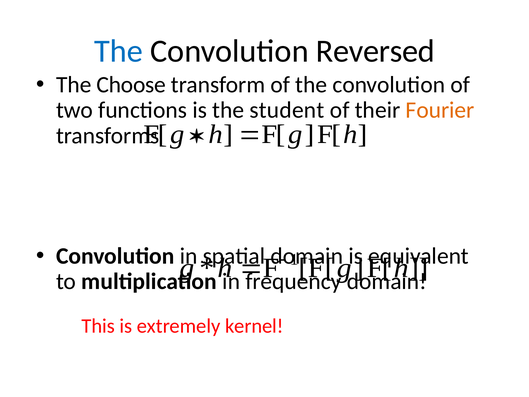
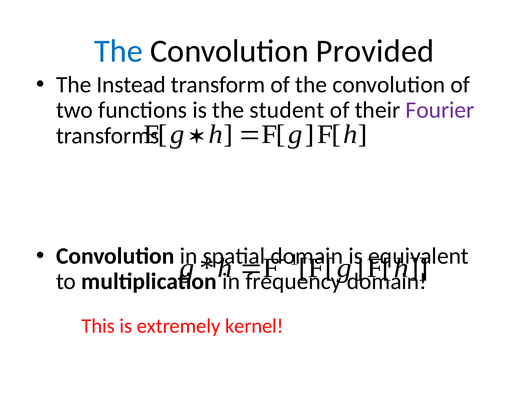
Reversed: Reversed -> Provided (375, 51)
Choose: Choose -> Instead (131, 85)
Fourier colour: orange -> purple (440, 110)
